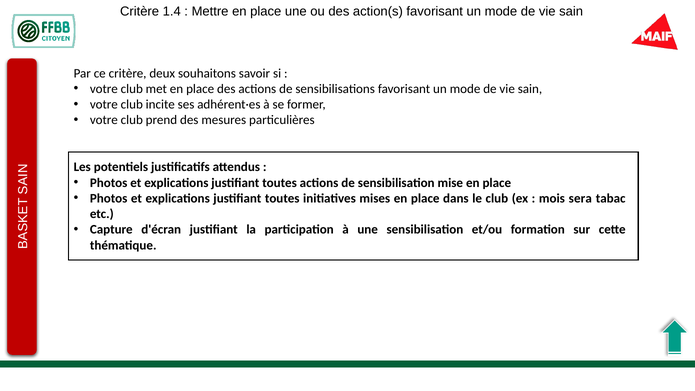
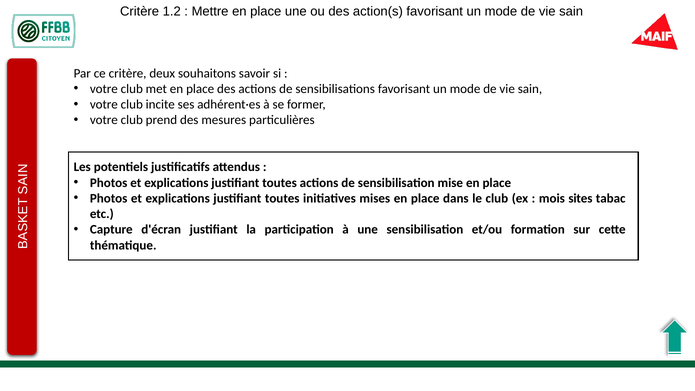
1.4: 1.4 -> 1.2 (172, 11)
sera: sera -> sites (580, 198)
